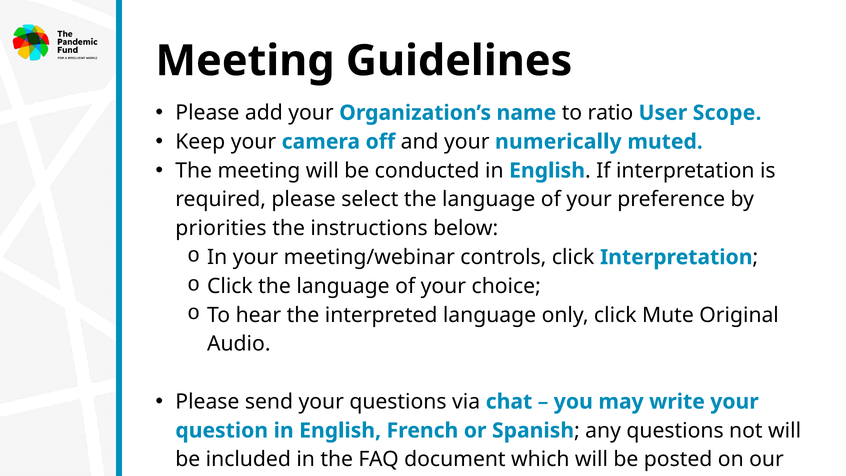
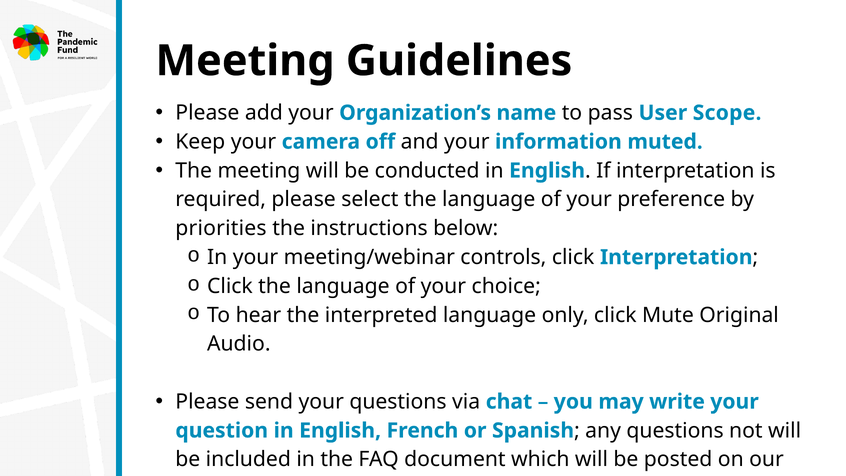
ratio: ratio -> pass (610, 113)
numerically: numerically -> information (558, 142)
